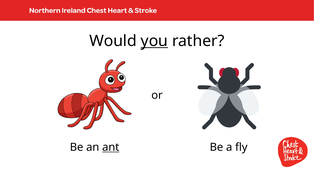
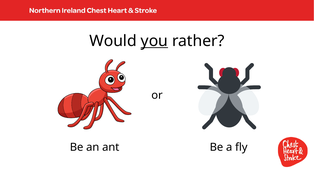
ant underline: present -> none (111, 148)
